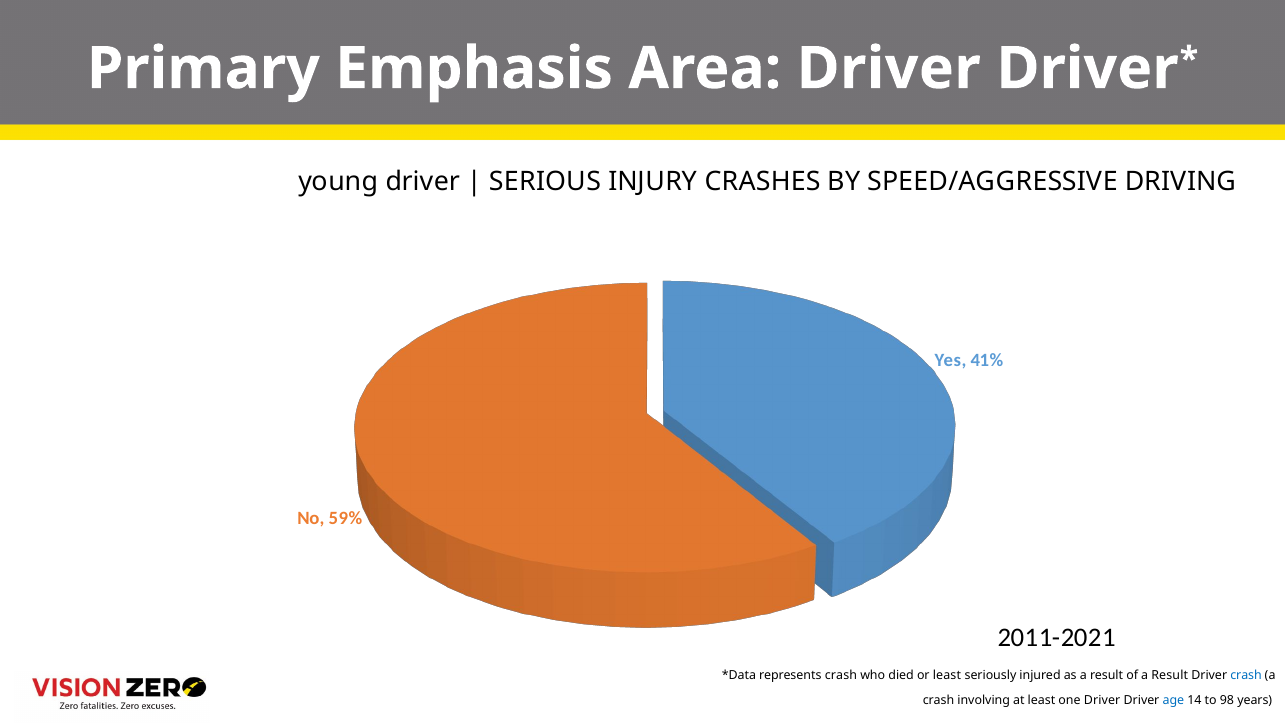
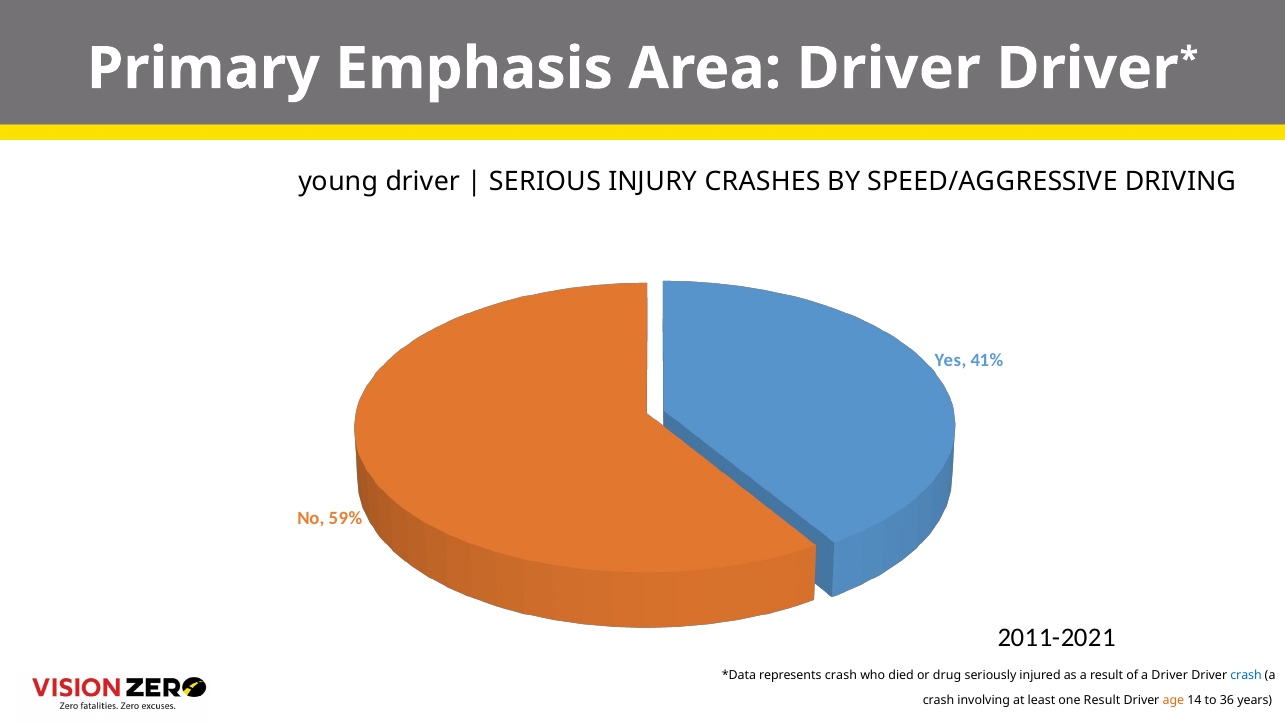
or least: least -> drug (947, 675)
of a Result: Result -> Driver (1170, 675)
one Driver: Driver -> Result (1102, 701)
age colour: blue -> orange (1173, 701)
98: 98 -> 36 (1227, 701)
